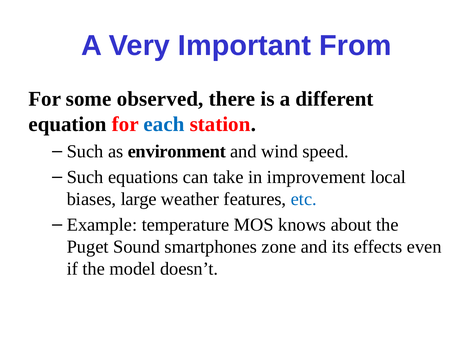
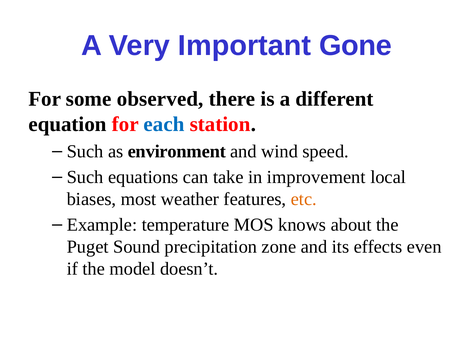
From: From -> Gone (355, 46)
large: large -> most (139, 199)
etc colour: blue -> orange (304, 199)
smartphones: smartphones -> precipitation (211, 247)
